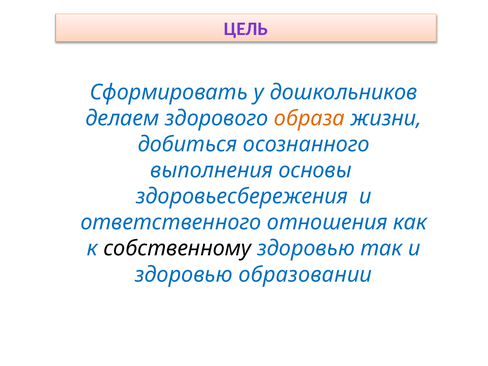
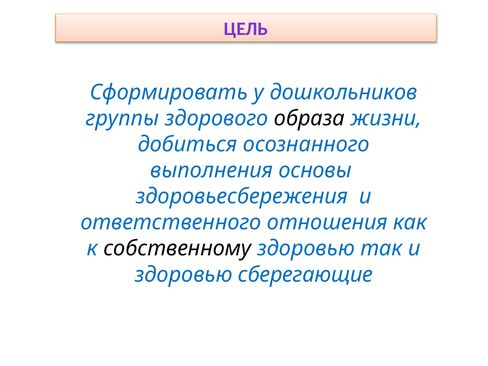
делаем: делаем -> группы (122, 118)
образа colour: orange -> black (309, 118)
образовании: образовании -> сберегающие (305, 275)
